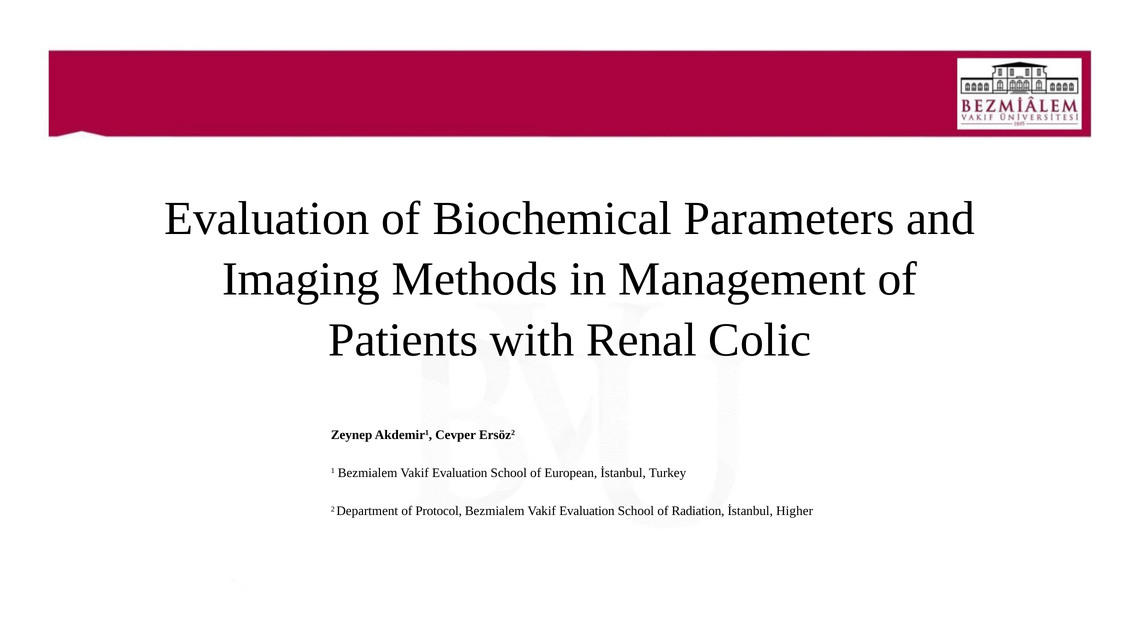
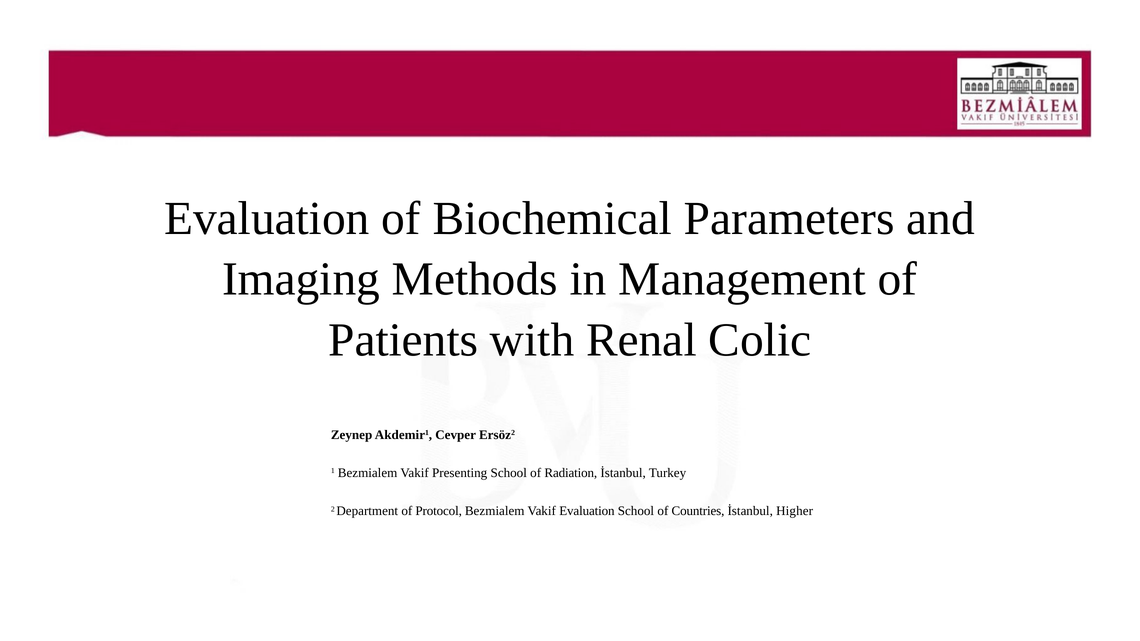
1 Bezmialem Vakif Evaluation: Evaluation -> Presenting (460, 473)
European: European -> Radiation (571, 473)
Radiation: Radiation -> Countries (698, 511)
